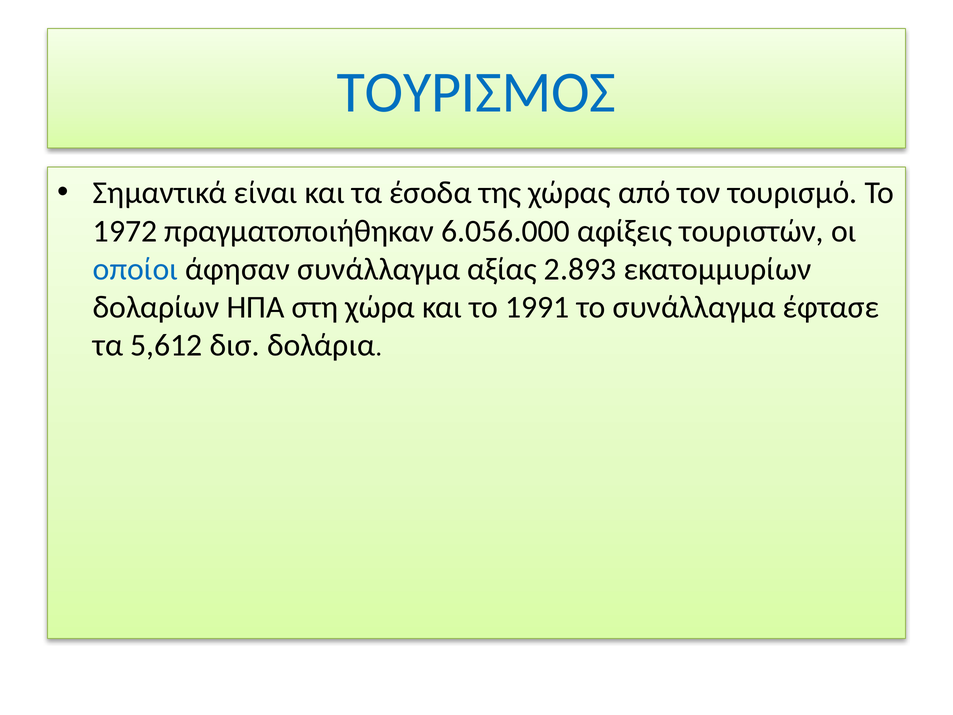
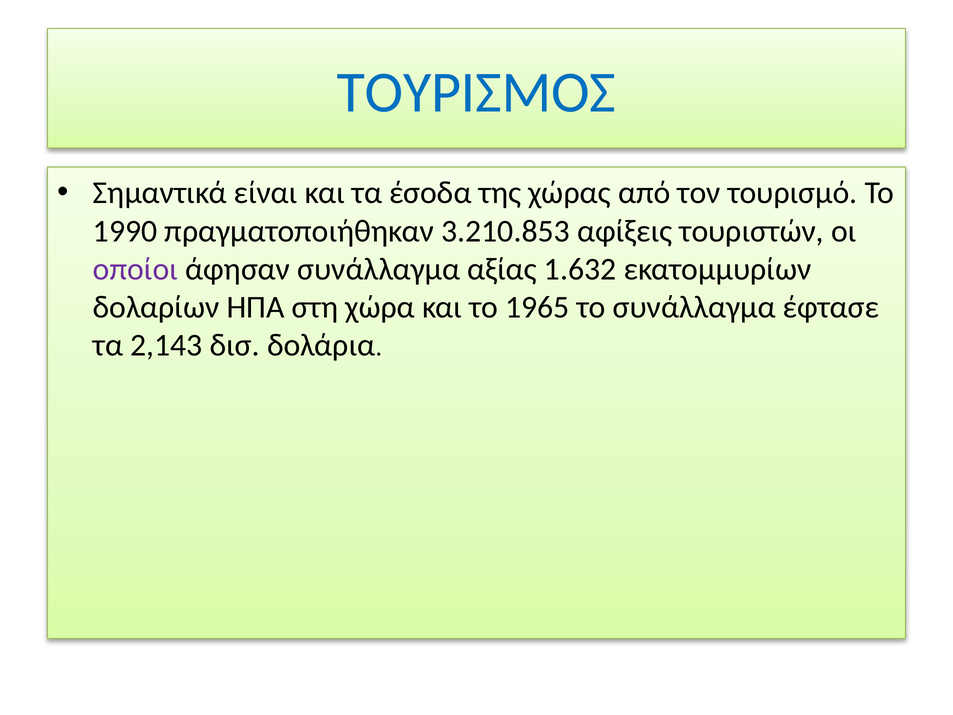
1972: 1972 -> 1990 (125, 231)
6.056.000: 6.056.000 -> 3.210.853 (506, 231)
οποίοι colour: blue -> purple (135, 269)
2.893: 2.893 -> 1.632 (580, 269)
1991: 1991 -> 1965 (537, 307)
5,612: 5,612 -> 2,143 (166, 345)
